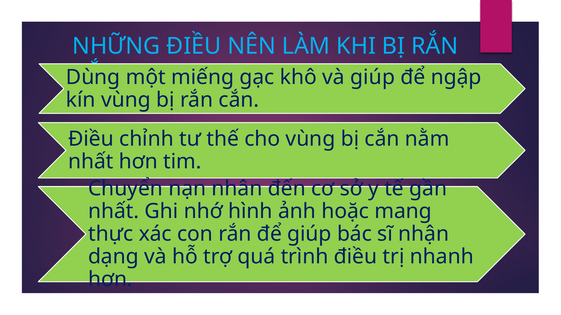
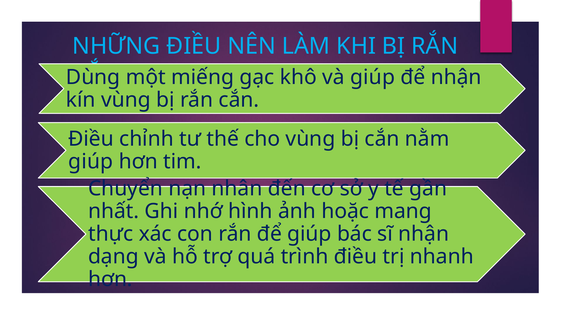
để ngập: ngập -> nhận (456, 77)
nhất: nhất -> giúp (91, 162)
